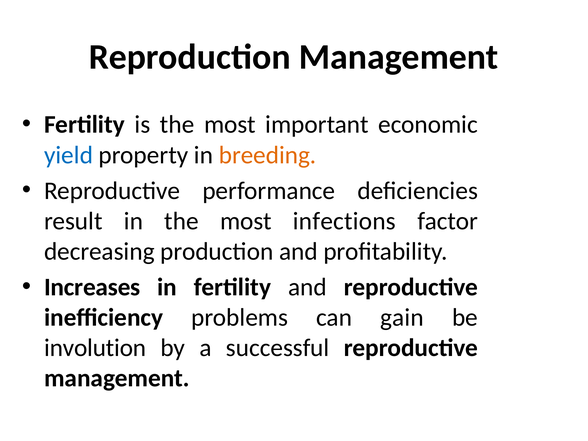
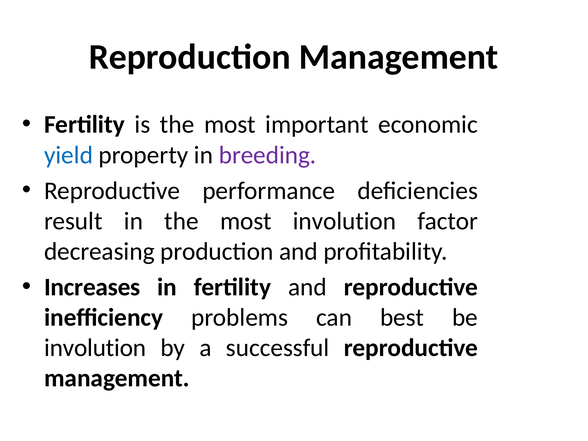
breeding colour: orange -> purple (268, 155)
most infections: infections -> involution (345, 221)
gain: gain -> best (402, 317)
